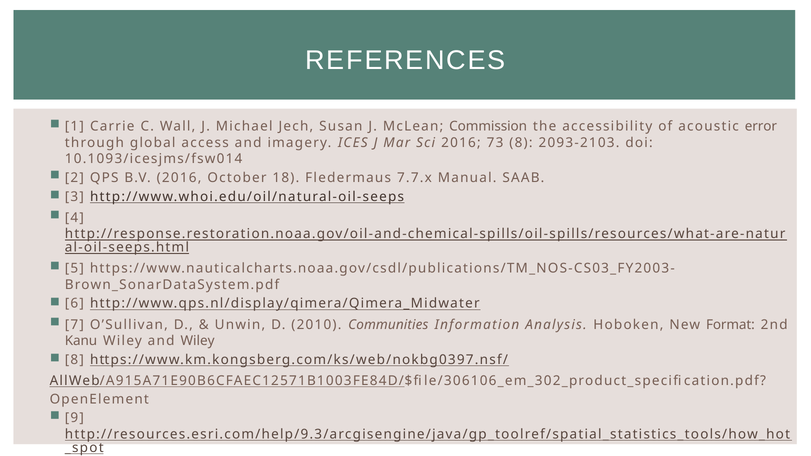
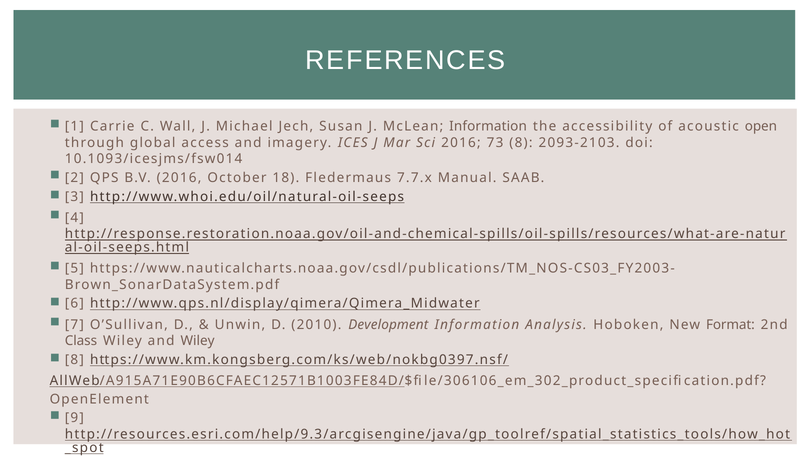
McLean Commission: Commission -> Information (488, 126)
error: error -> open (761, 126)
Communities: Communities -> Development (388, 325)
Kanu: Kanu -> Class (81, 341)
